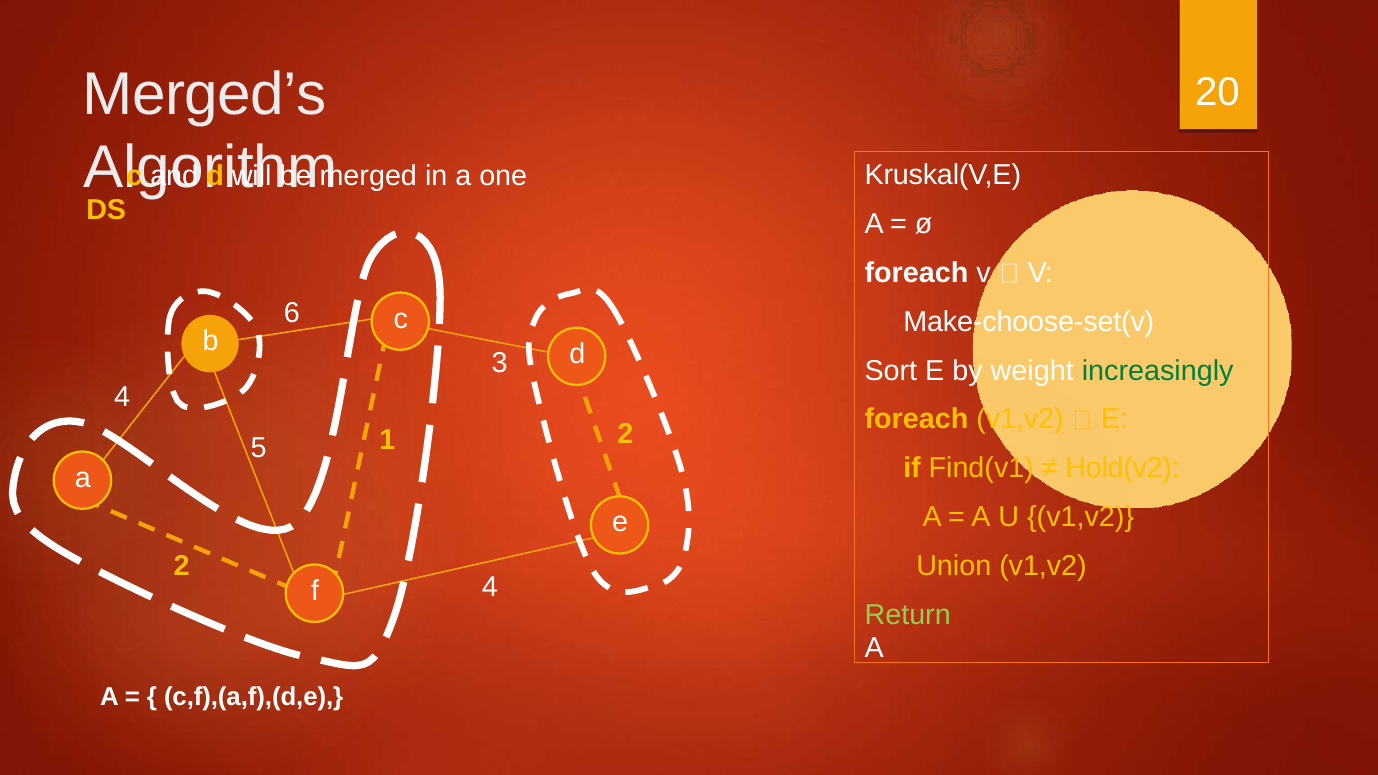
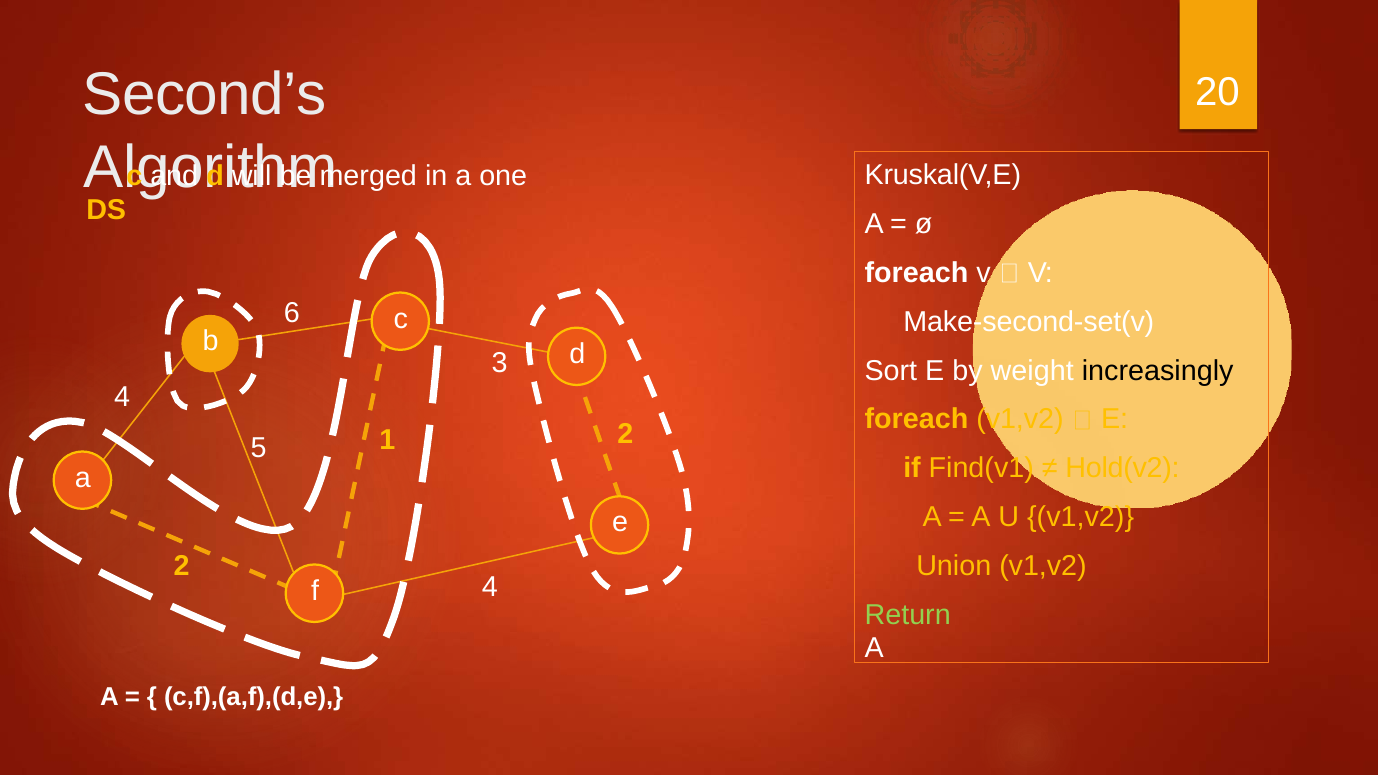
Merged’s: Merged’s -> Second’s (205, 95)
Make-choose-set(v: Make-choose-set(v -> Make-second-set(v (1029, 322)
increasingly colour: green -> black (1158, 371)
